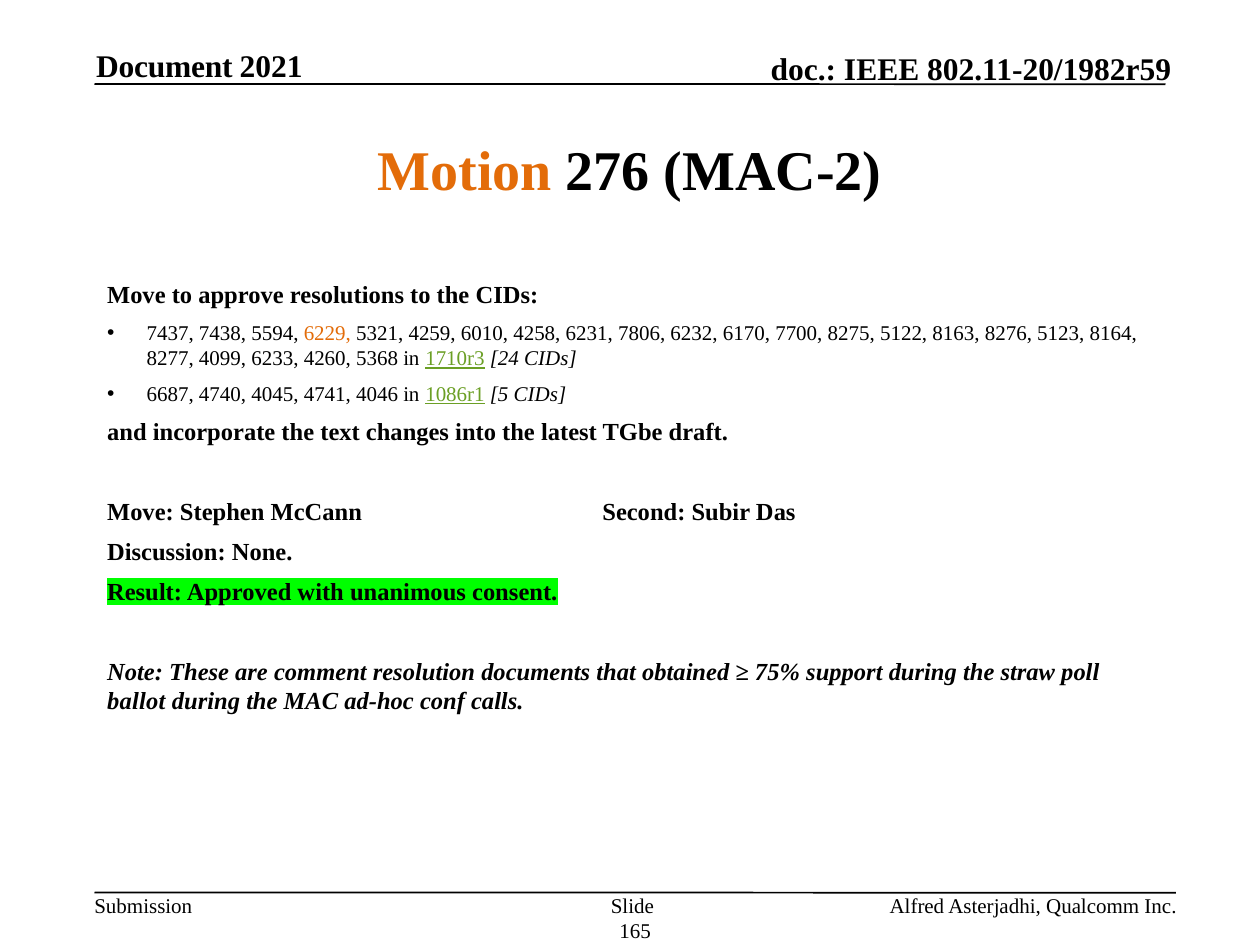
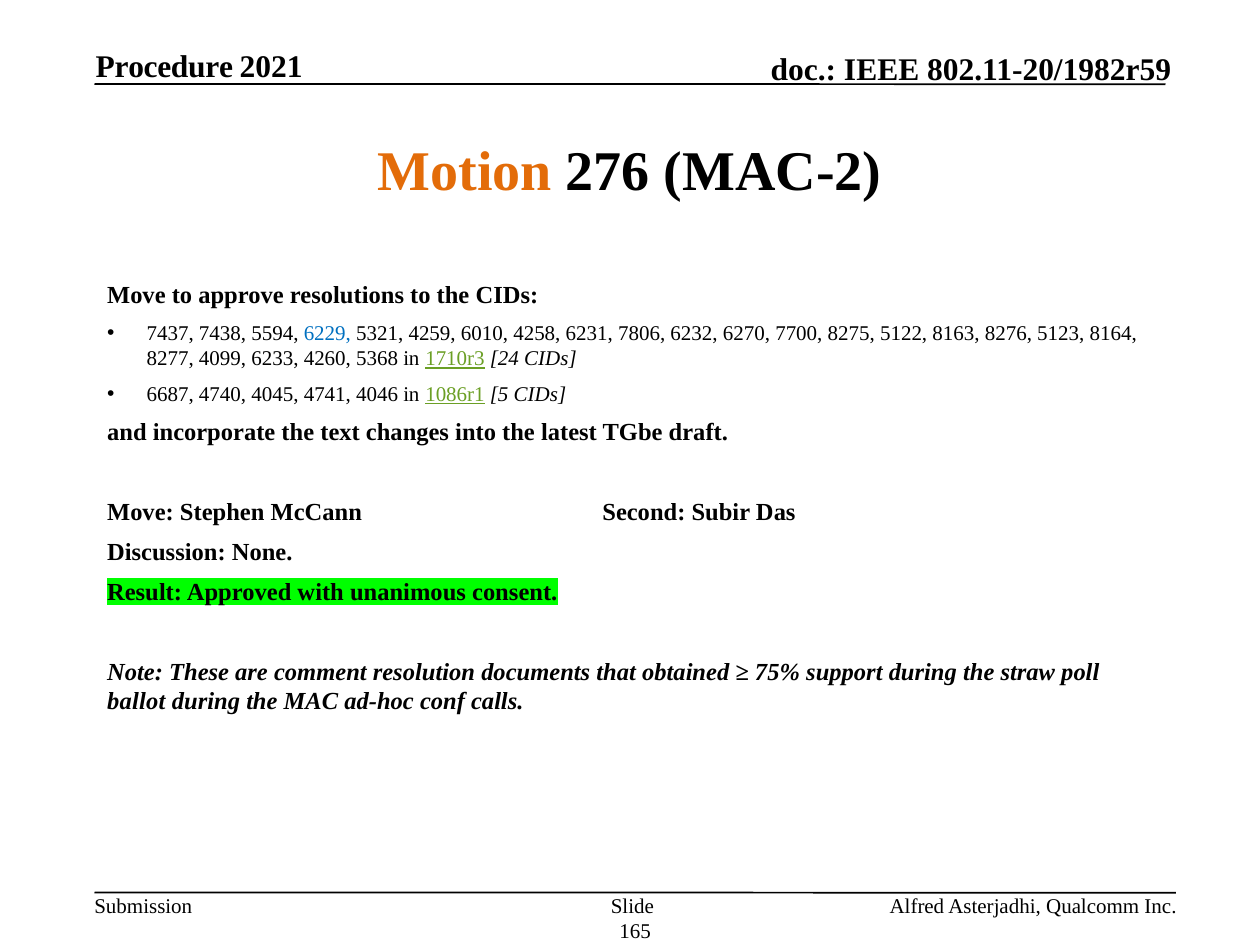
Document: Document -> Procedure (164, 67)
6229 colour: orange -> blue (327, 333)
6170: 6170 -> 6270 (746, 333)
